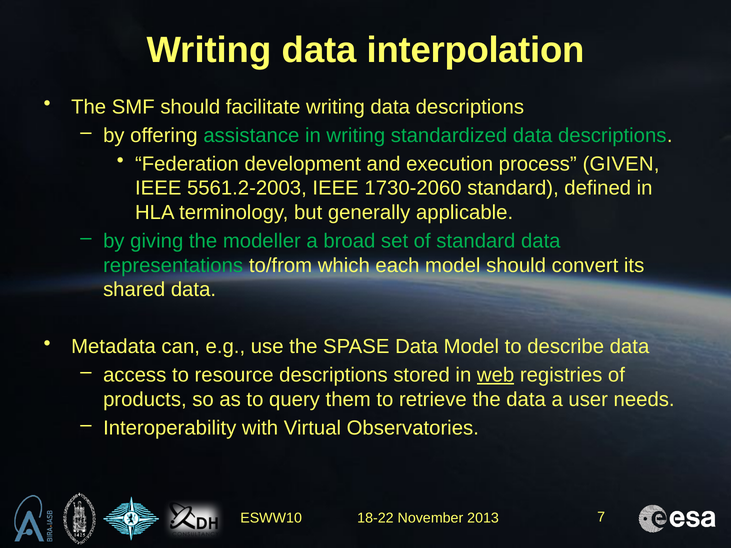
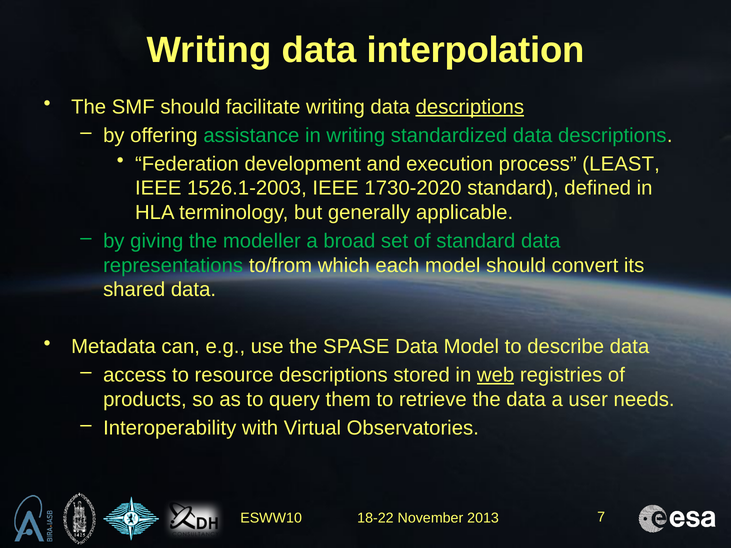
descriptions underline: none -> present (470, 107)
GIVEN: GIVEN -> LEAST (621, 164)
5561.2-2003: 5561.2-2003 -> 1526.1-2003 (247, 188)
1730-2060: 1730-2060 -> 1730-2020 (413, 188)
